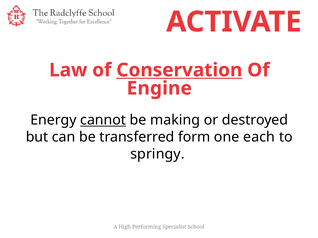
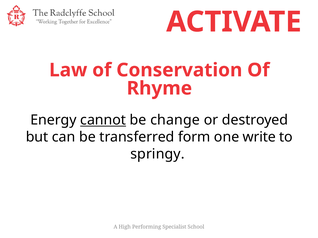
Conservation underline: present -> none (179, 70)
Engine: Engine -> Rhyme (159, 88)
making: making -> change (175, 120)
each: each -> write (259, 137)
